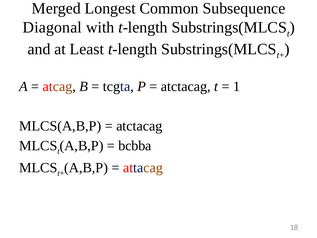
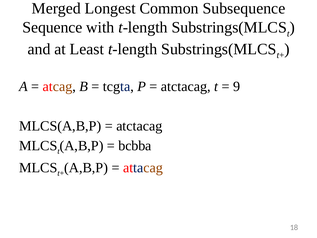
Diagonal: Diagonal -> Sequence (52, 27)
1: 1 -> 9 (237, 86)
